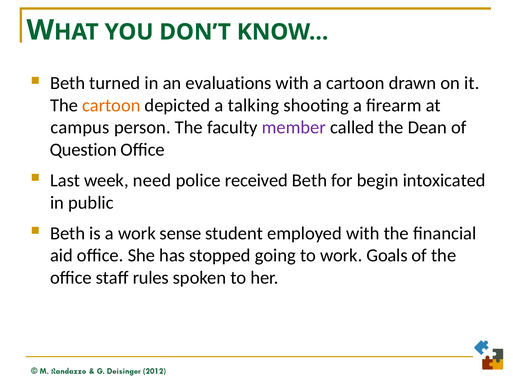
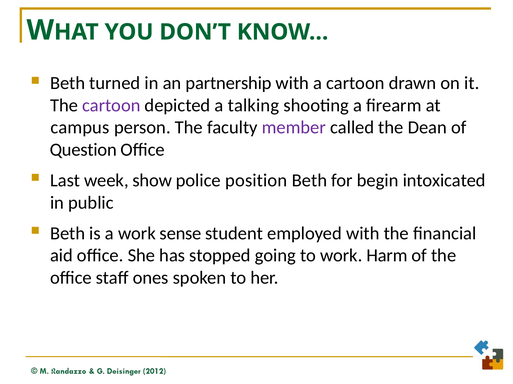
evaluations: evaluations -> partnership (229, 83)
cartoon colour: orange -> purple (111, 106)
need: need -> show (152, 181)
received: received -> position (256, 181)
Goals: Goals -> Harm (387, 256)
rules: rules -> ones (151, 278)
